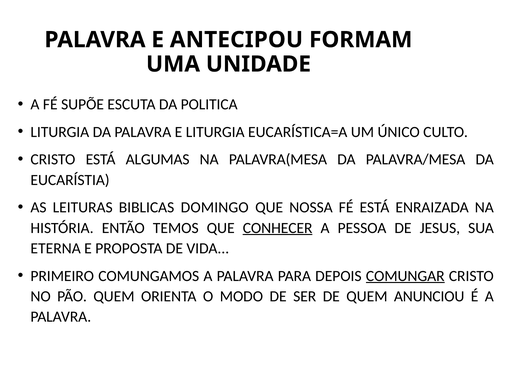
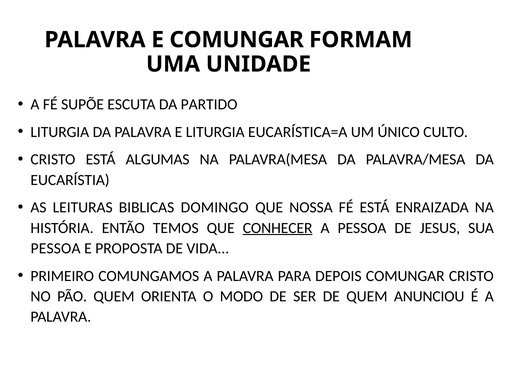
E ANTECIPOU: ANTECIPOU -> COMUNGAR (237, 40)
POLITICA: POLITICA -> PARTIDO (209, 104)
ETERNA: ETERNA -> PESSOA (56, 248)
COMUNGAR underline: present -> none (405, 276)
